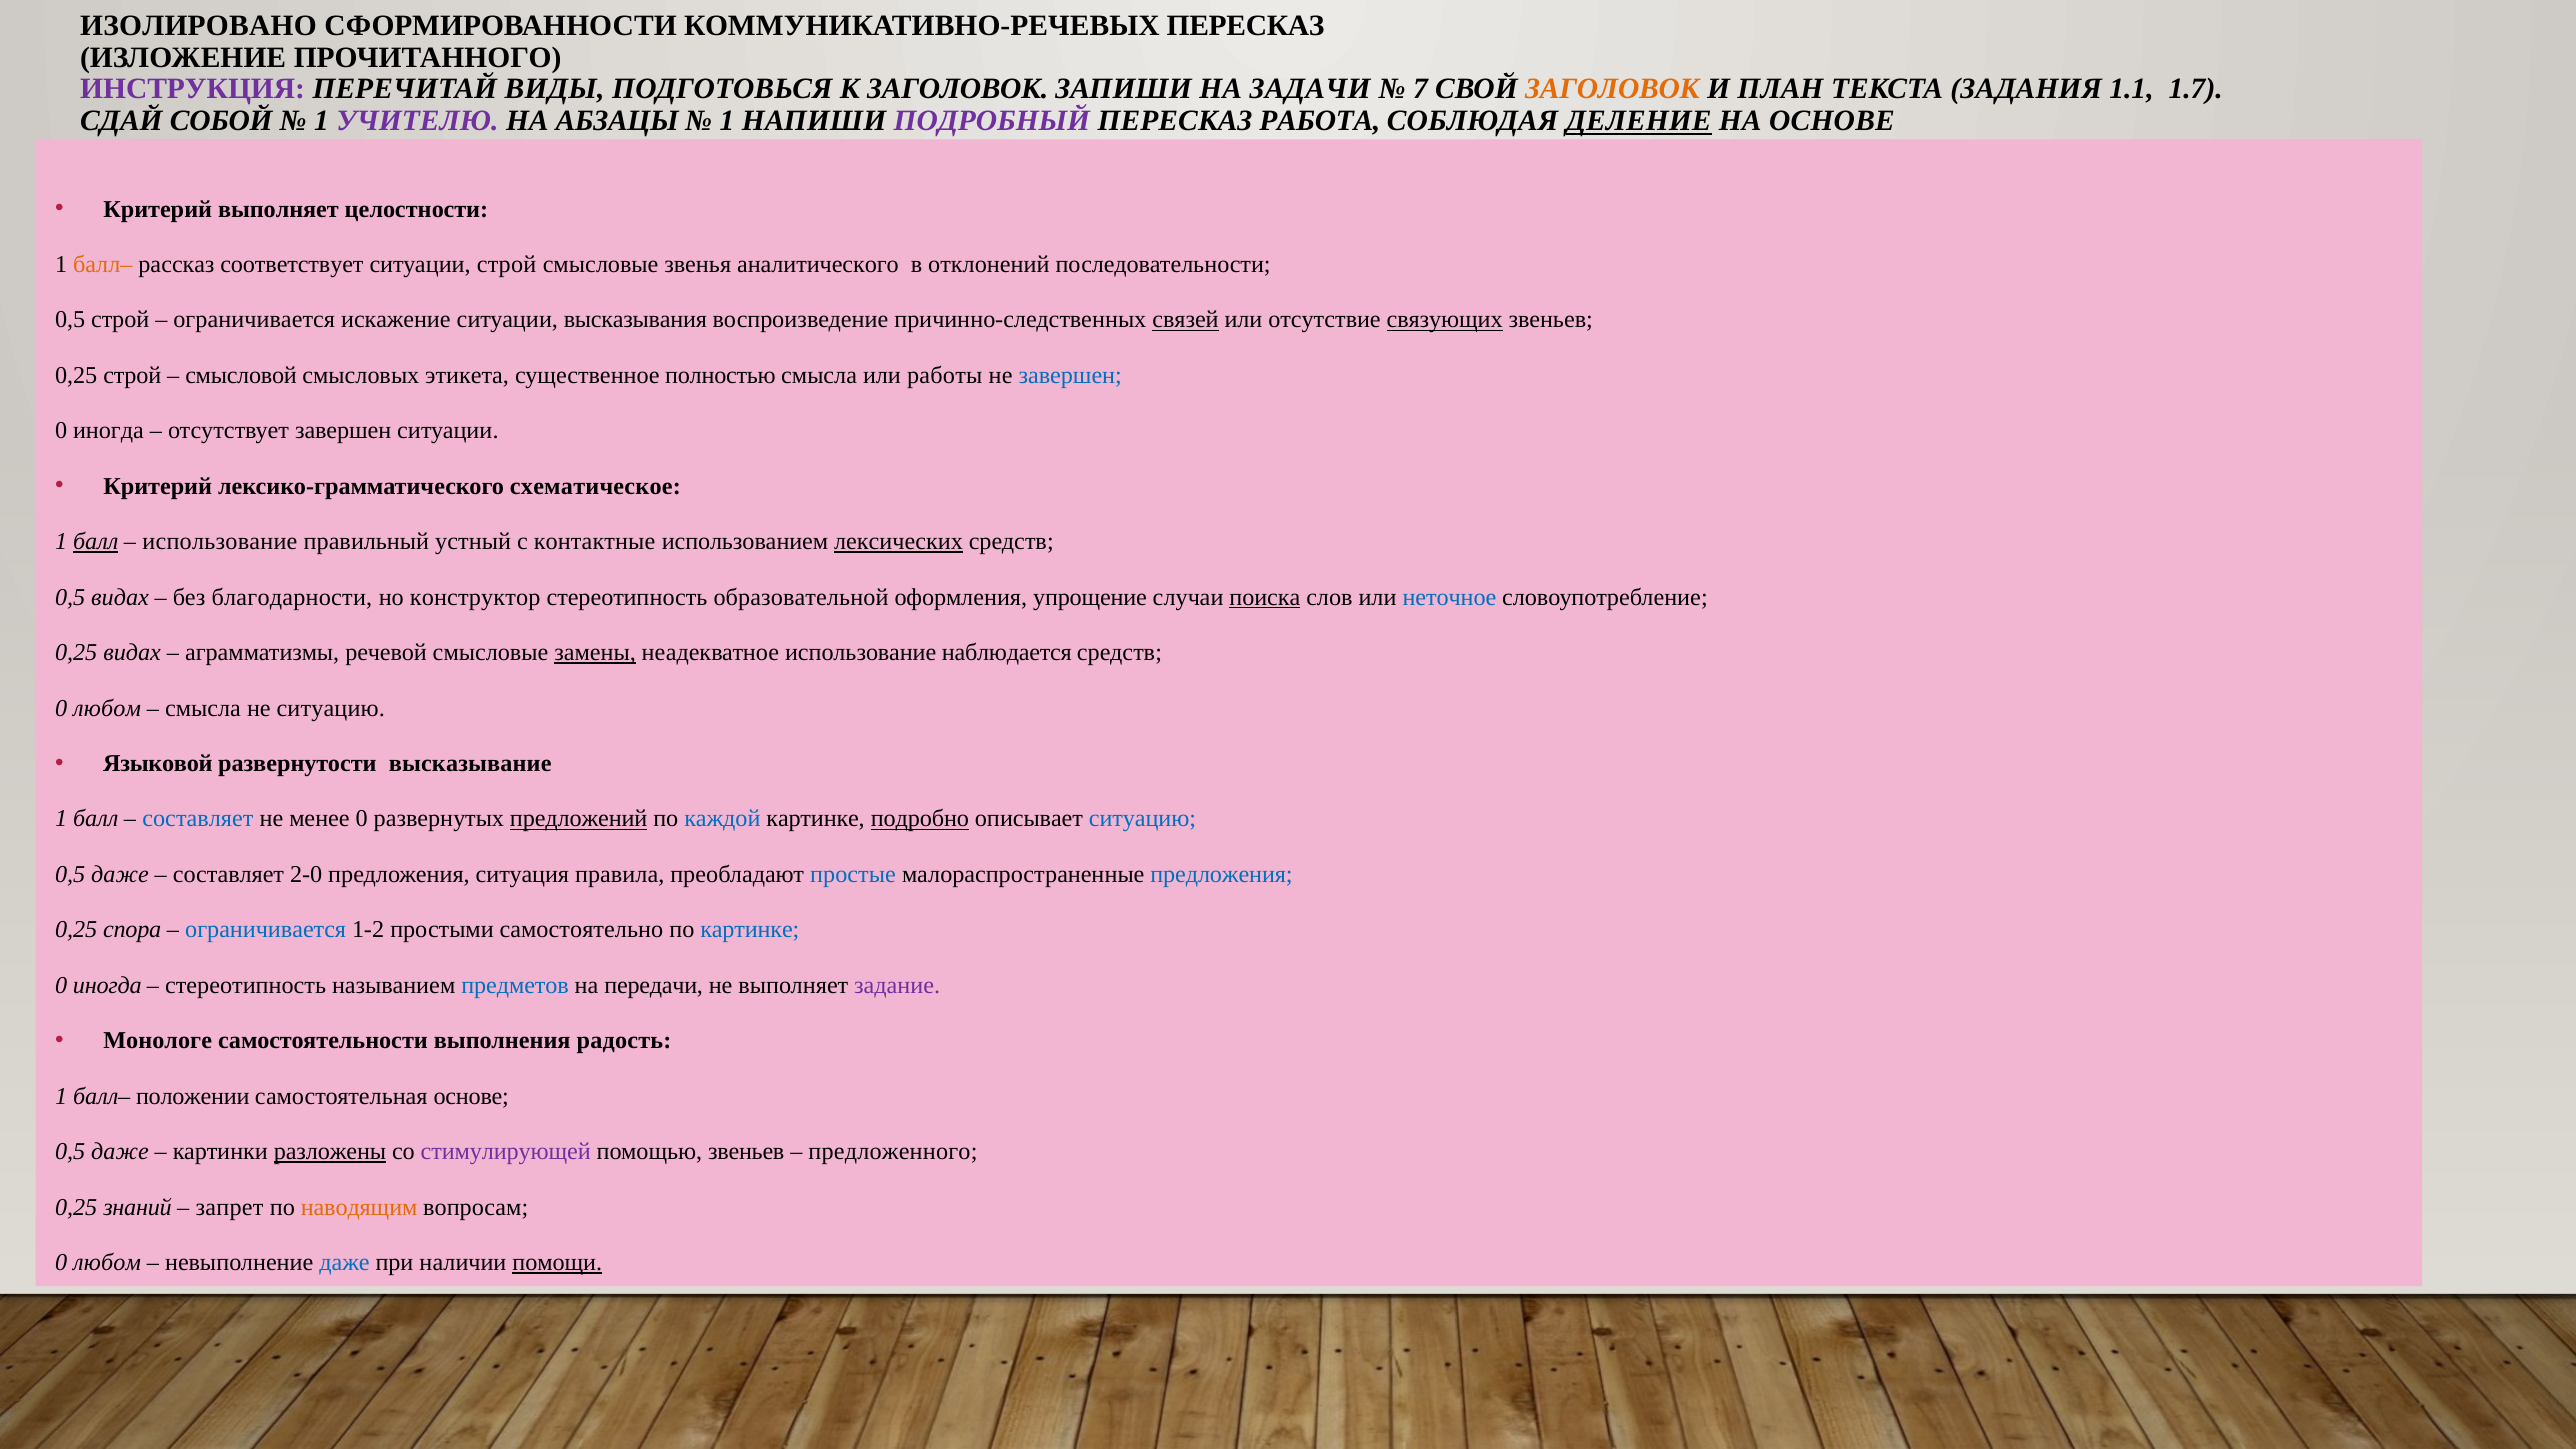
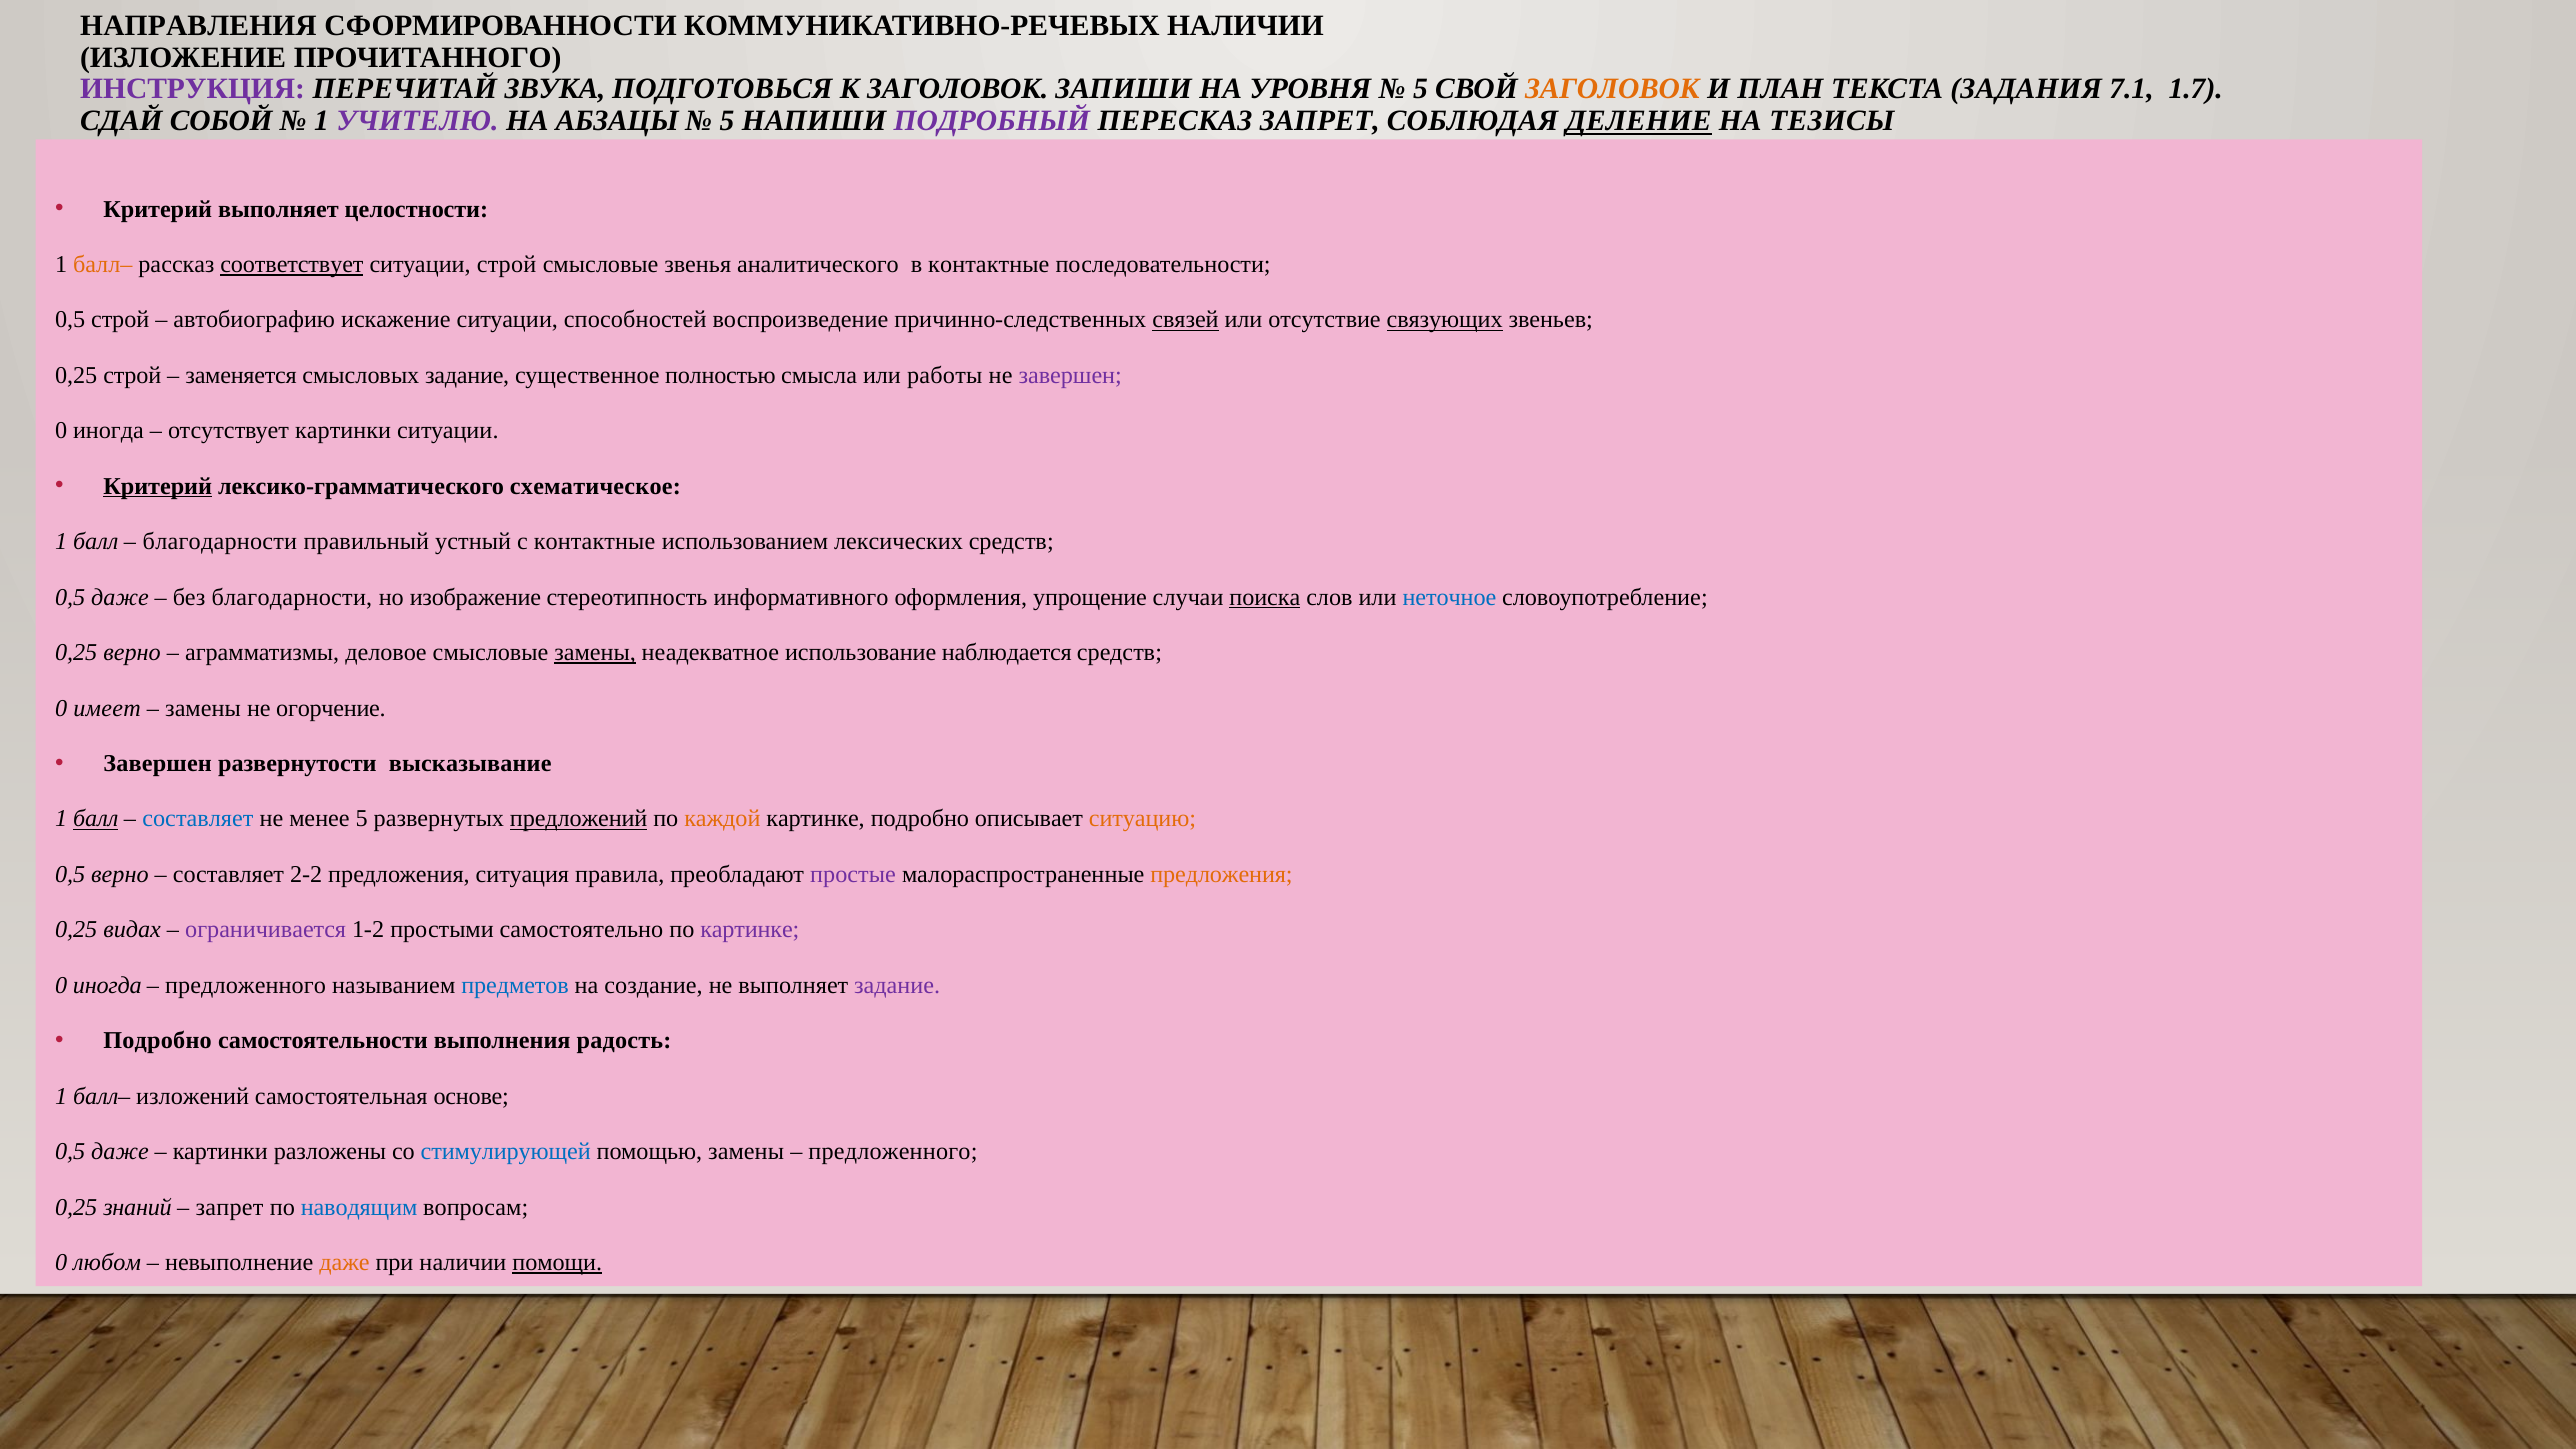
ИЗОЛИРОВАНО: ИЗОЛИРОВАНО -> НАПРАВЛЕНИЯ (198, 25)
КОММУНИКАТИВНО-РЕЧЕВЫХ ПЕРЕСКАЗ: ПЕРЕСКАЗ -> НАЛИЧИИ (1245, 25)
ВИДЫ: ВИДЫ -> ЗВУКА (555, 89)
ЗАДАЧИ: ЗАДАЧИ -> УРОВНЯ (1310, 89)
7: 7 -> 5 (1420, 89)
1.1: 1.1 -> 7.1 (2131, 89)
1: 1 -> 5 (727, 121)
ПЕРЕСКАЗ РАБОТА: РАБОТА -> ЗАПРЕТ (1320, 121)
НА ОСНОВЕ: ОСНОВЕ -> ТЕЗИСЫ (1832, 121)
соответствует underline: none -> present (292, 264)
в отклонений: отклонений -> контактные (989, 264)
ограничивается: ограничивается -> автобиографию (254, 320)
высказывания: высказывания -> способностей (635, 320)
смысловой: смысловой -> заменяется (241, 375)
смысловых этикета: этикета -> задание (467, 375)
завершен colour: blue -> purple (1070, 375)
отсутствует завершен: завершен -> картинки (343, 431)
Критерий underline: none -> present (158, 486)
балл underline: present -> none (96, 542)
использование: использование -> благодарности (220, 542)
лексических underline: present -> none (898, 542)
видах: видах -> даже (120, 597)
конструктор: конструктор -> изображение (475, 597)
образовательной: образовательной -> информативного (801, 597)
0,25 видах: видах -> верно (132, 653)
речевой: речевой -> деловое (386, 653)
любом: любом -> имеет (107, 708)
смысла: смысла -> замены (203, 708)
не ситуацию: ситуацию -> огорчение (331, 708)
Языковой: Языковой -> Завершен (158, 764)
балл underline: none -> present (96, 819)
менее 0: 0 -> 5 (362, 819)
каждой colour: blue -> orange (722, 819)
подробно underline: present -> none (920, 819)
ситуацию colour: blue -> orange (1143, 819)
даже: даже -> верно (120, 874)
2-0: 2-0 -> 2-2 (306, 874)
простые colour: blue -> purple (853, 874)
предложения colour: blue -> orange (1221, 874)
спора: спора -> видах (132, 930)
ограничивается colour: blue -> purple (266, 930)
картинке colour: blue -> purple (750, 930)
стереотипность: стереотипность -> предложенного (246, 985)
передачи: передачи -> создание (654, 985)
Монологе: Монологе -> Подробно (158, 1041)
положении: положении -> изложений (193, 1096)
разложены underline: present -> none (330, 1152)
стимулирующей colour: purple -> blue (506, 1152)
помощью звеньев: звеньев -> замены (746, 1152)
наводящим colour: orange -> blue (359, 1207)
даже colour: blue -> orange (345, 1263)
